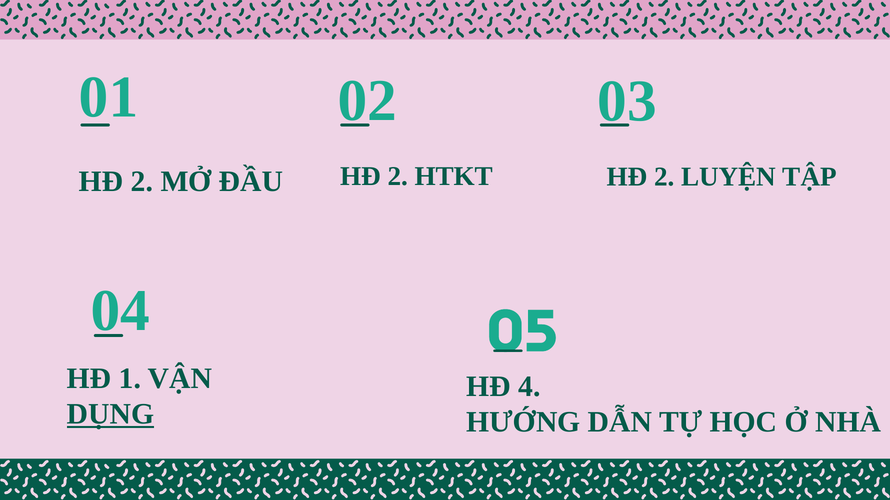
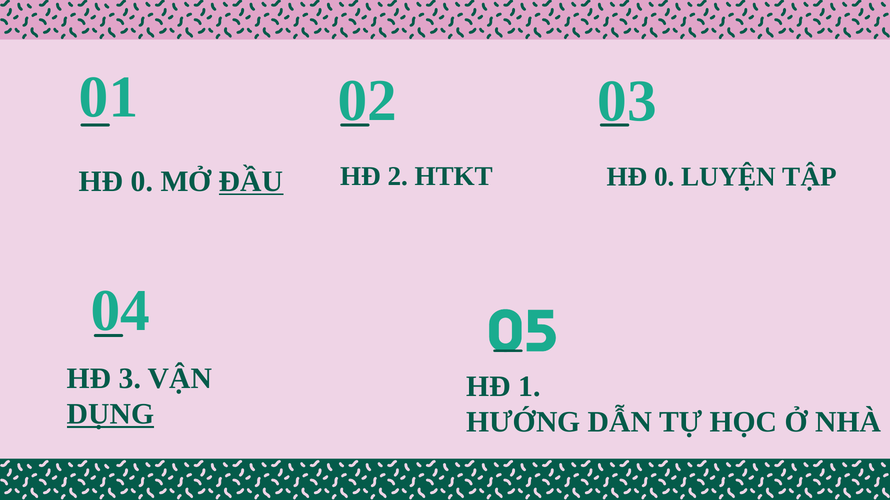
2: 2 -> 0 (664, 177)
2: 2 -> 0 (142, 182)
ĐẦU underline: none -> present (251, 182)
1: 1 -> 3 (130, 379)
4: 4 -> 1 (529, 387)
